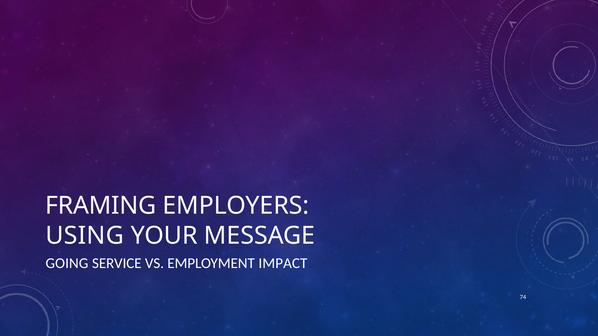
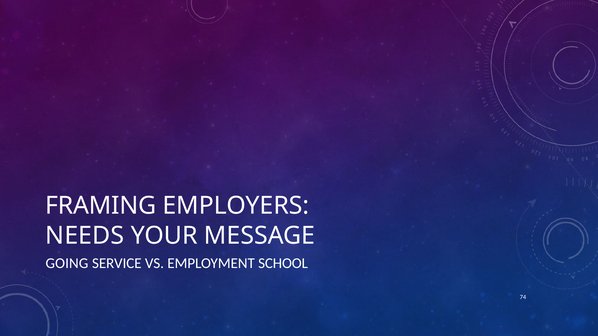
USING: USING -> NEEDS (85, 236)
IMPACT: IMPACT -> SCHOOL (283, 264)
